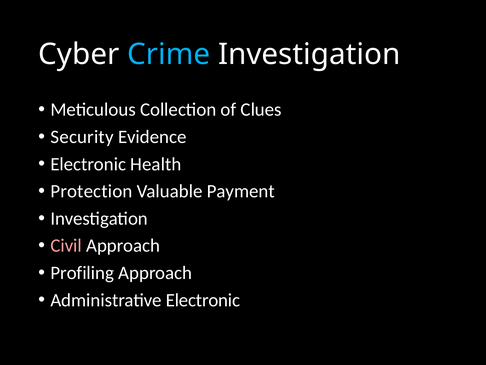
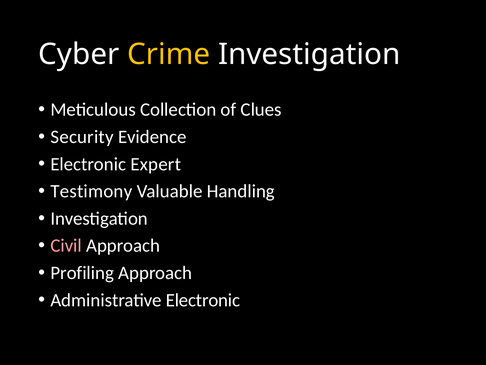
Crime colour: light blue -> yellow (169, 54)
Health: Health -> Expert (156, 164)
Protection: Protection -> Testimony (91, 191)
Payment: Payment -> Handling (241, 191)
